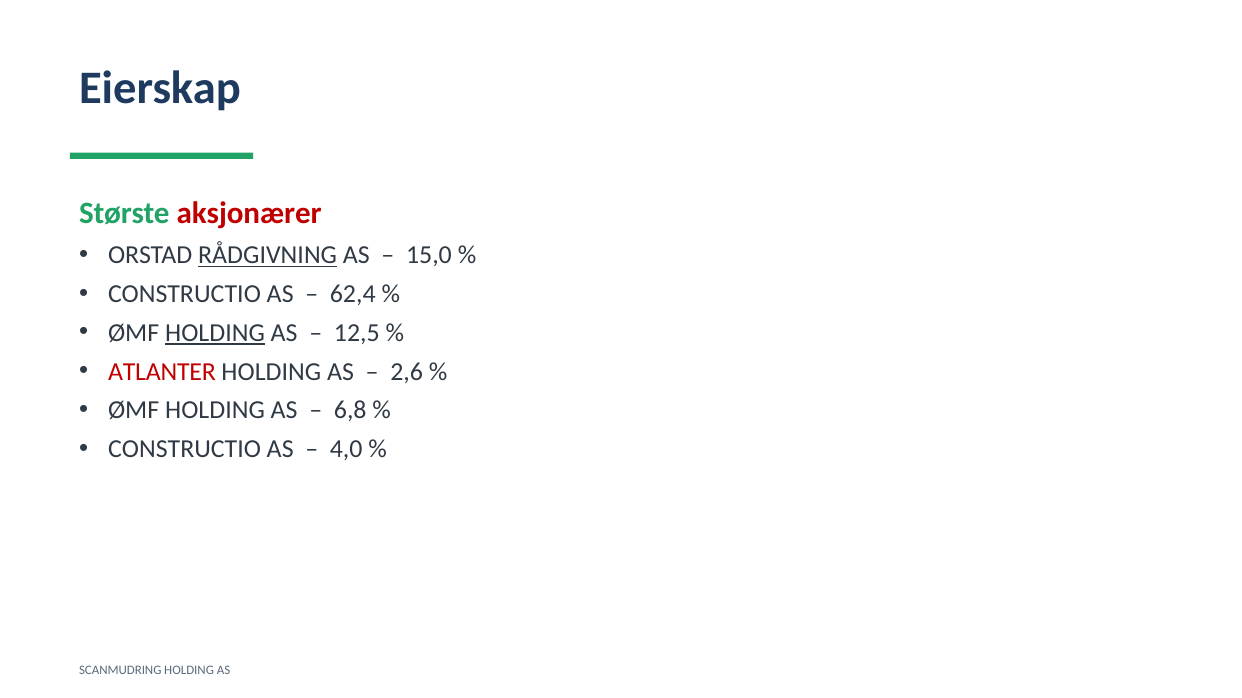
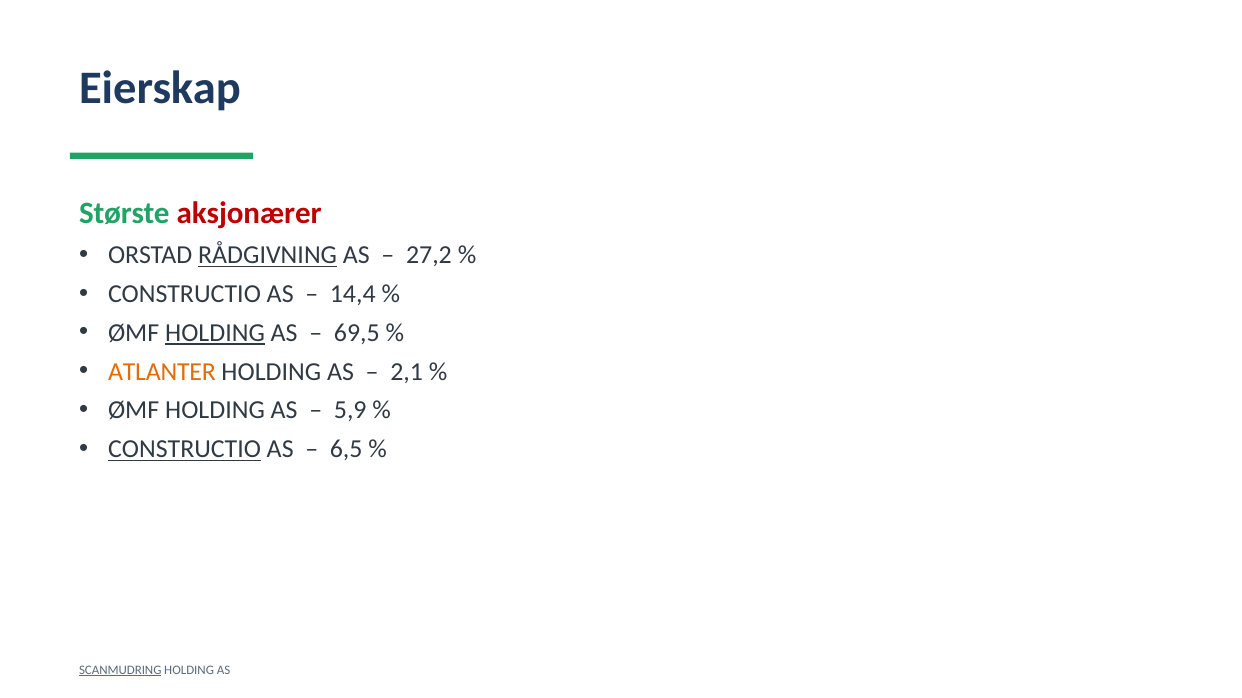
15,0: 15,0 -> 27,2 (429, 255)
62,4: 62,4 -> 14,4 (353, 294)
12,5: 12,5 -> 69,5 (357, 333)
ATLANTER colour: red -> orange (162, 372)
2,6: 2,6 -> 2,1 (407, 372)
6,8: 6,8 -> 5,9 (350, 411)
CONSTRUCTIO underline: none -> present (185, 450)
4,0: 4,0 -> 6,5 (346, 450)
SCANMUDRING underline: none -> present (120, 670)
